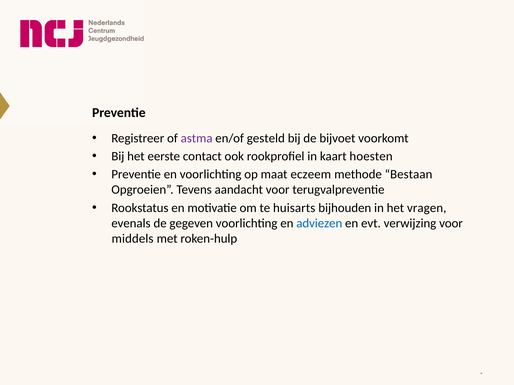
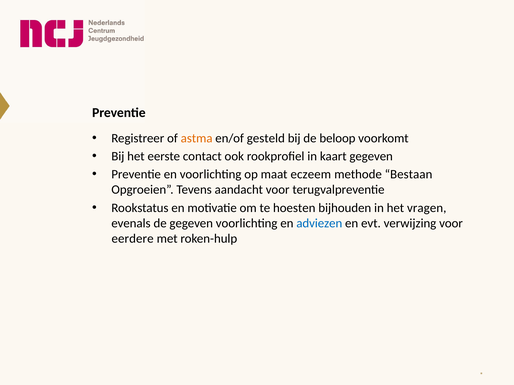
astma colour: purple -> orange (197, 138)
bijvoet: bijvoet -> beloop (337, 138)
kaart hoesten: hoesten -> gegeven (371, 156)
huisarts: huisarts -> hoesten (294, 208)
middels: middels -> eerdere (133, 239)
